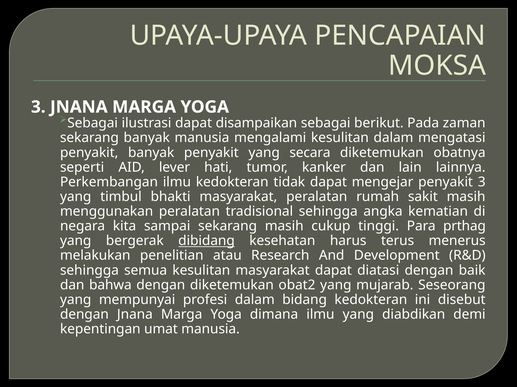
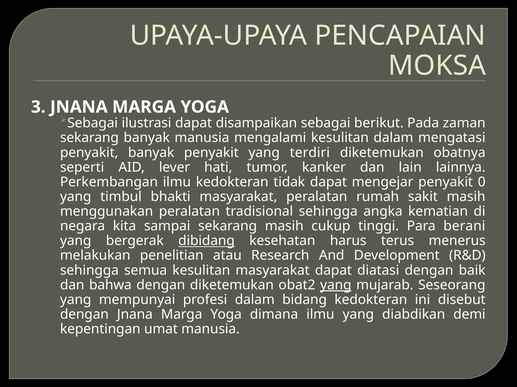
secara: secara -> terdiri (310, 153)
penyakit 3: 3 -> 0 (482, 182)
prthag: prthag -> berani (464, 227)
yang underline: none -> present (336, 285)
